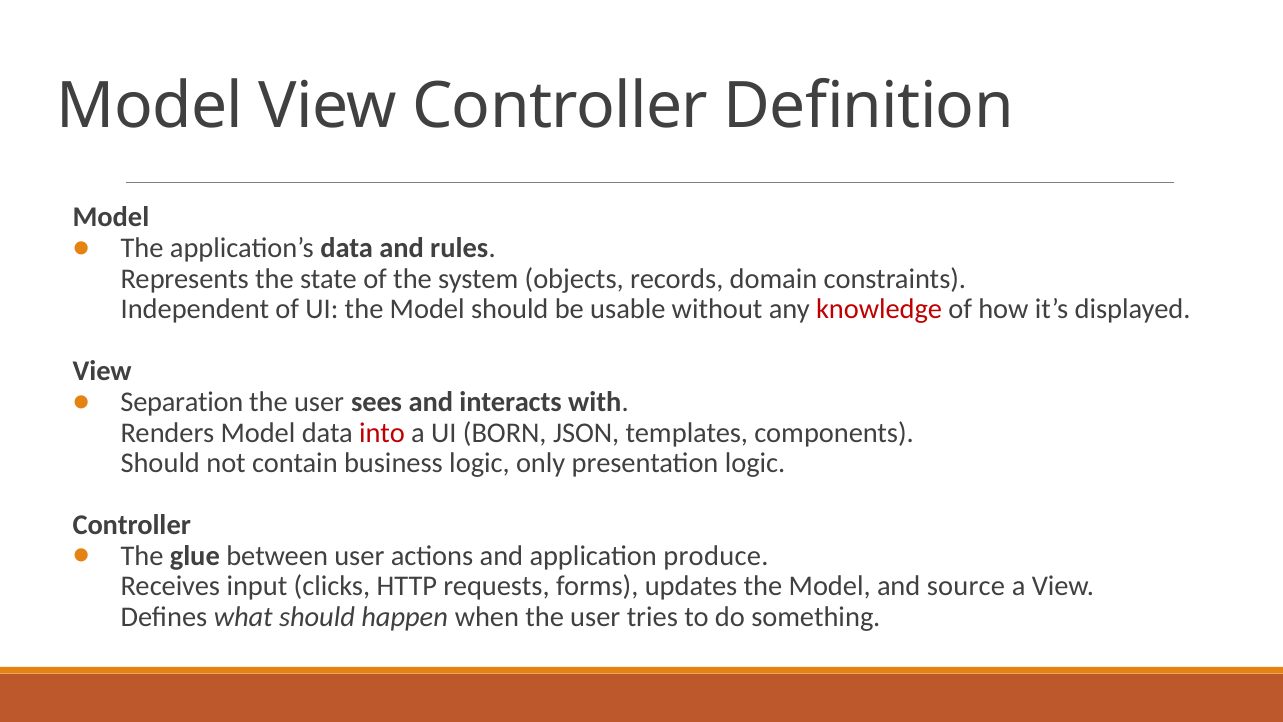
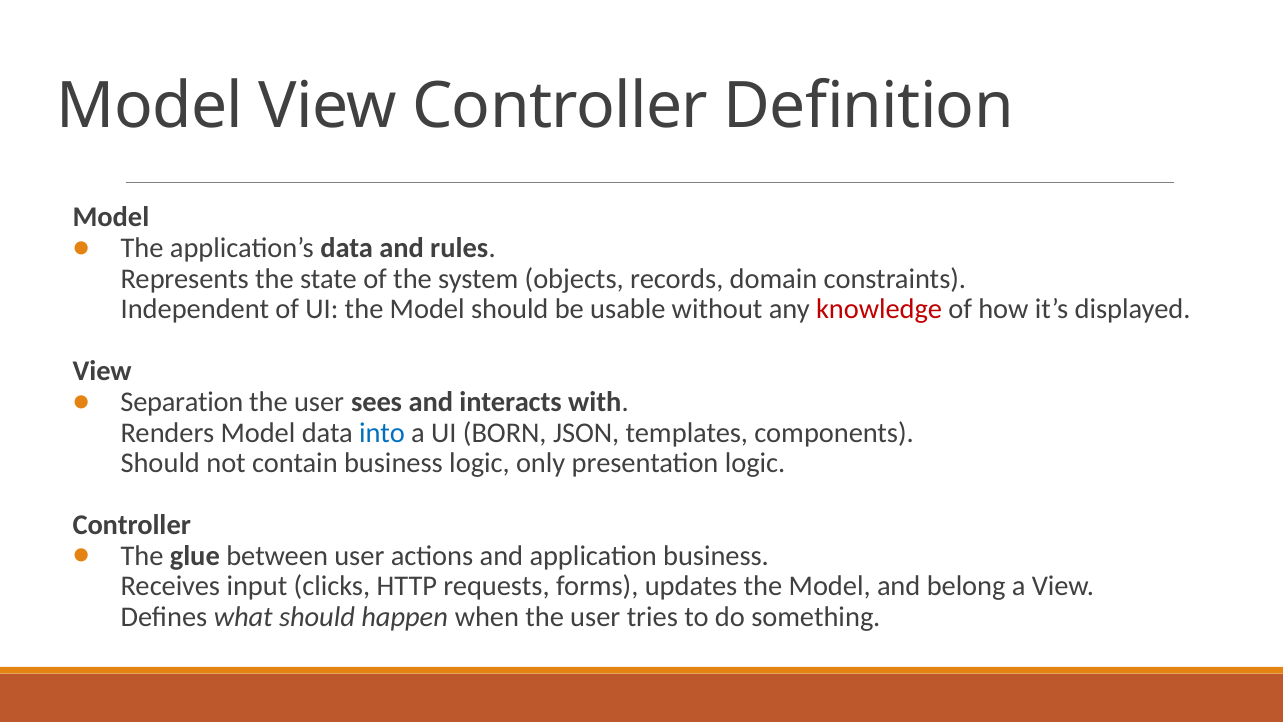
into colour: red -> blue (382, 432)
application produce: produce -> business (716, 555)
source: source -> belong (966, 586)
